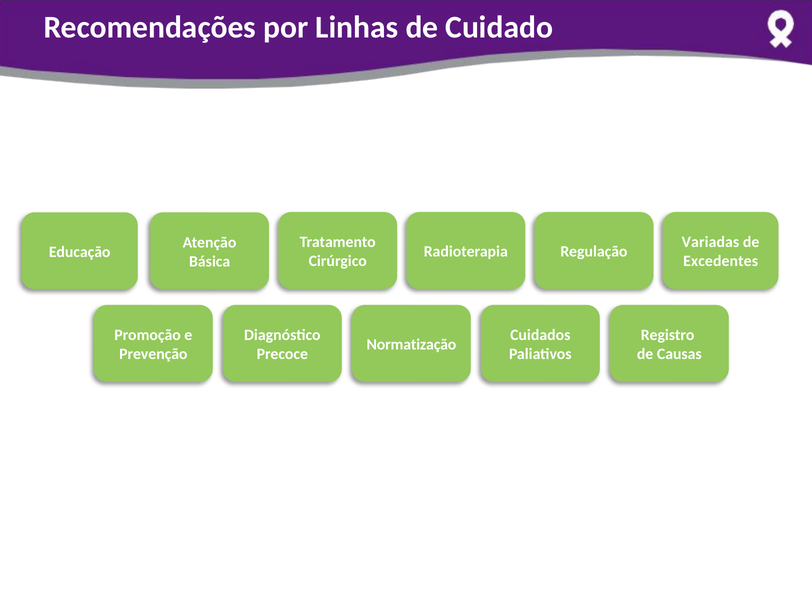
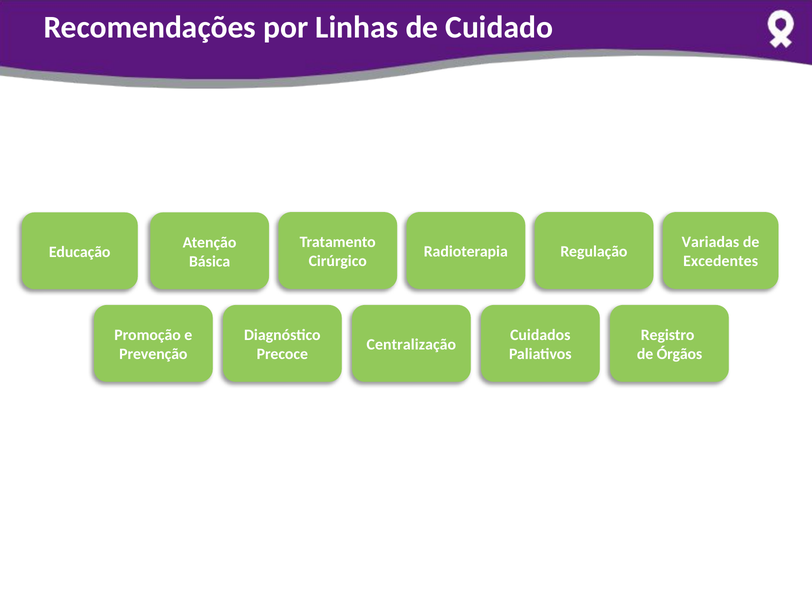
Normatização: Normatização -> Centralização (411, 344)
Causas: Causas -> Órgãos (679, 354)
